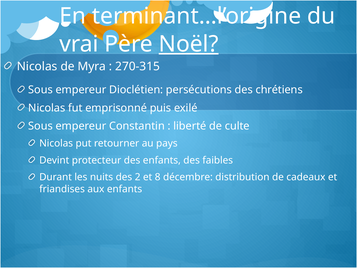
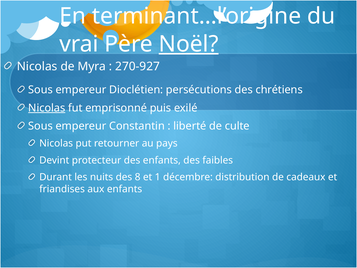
270-315: 270-315 -> 270-927 (138, 66)
Nicolas underline: none -> present (47, 108)
2: 2 -> 8 (138, 177)
8: 8 -> 1 (158, 177)
